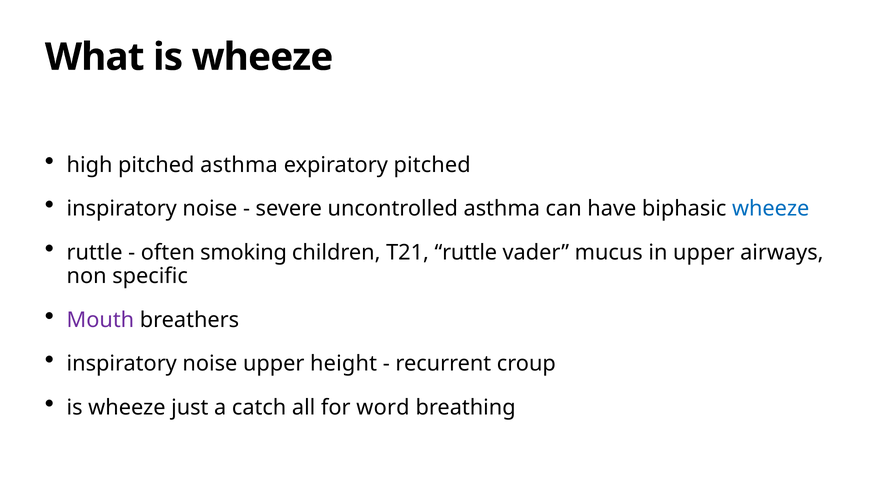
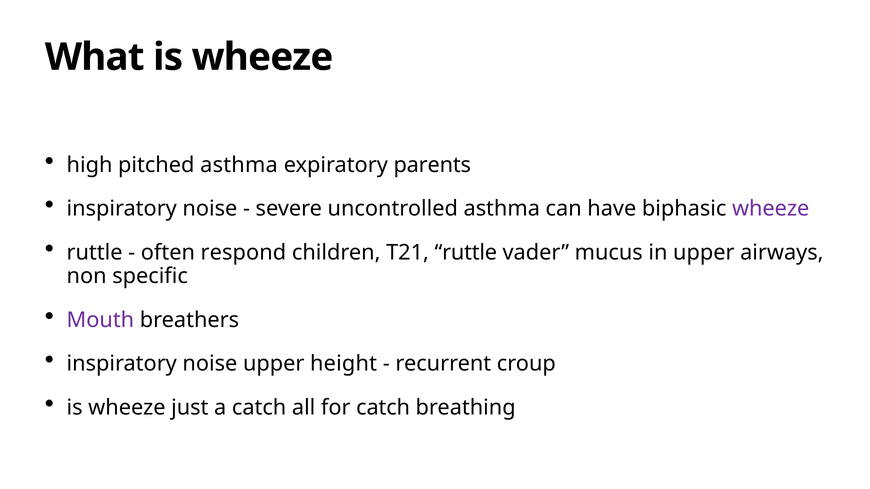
expiratory pitched: pitched -> parents (432, 165)
wheeze colour: blue -> purple (771, 209)
smoking: smoking -> respond (243, 253)
for word: word -> catch (383, 408)
